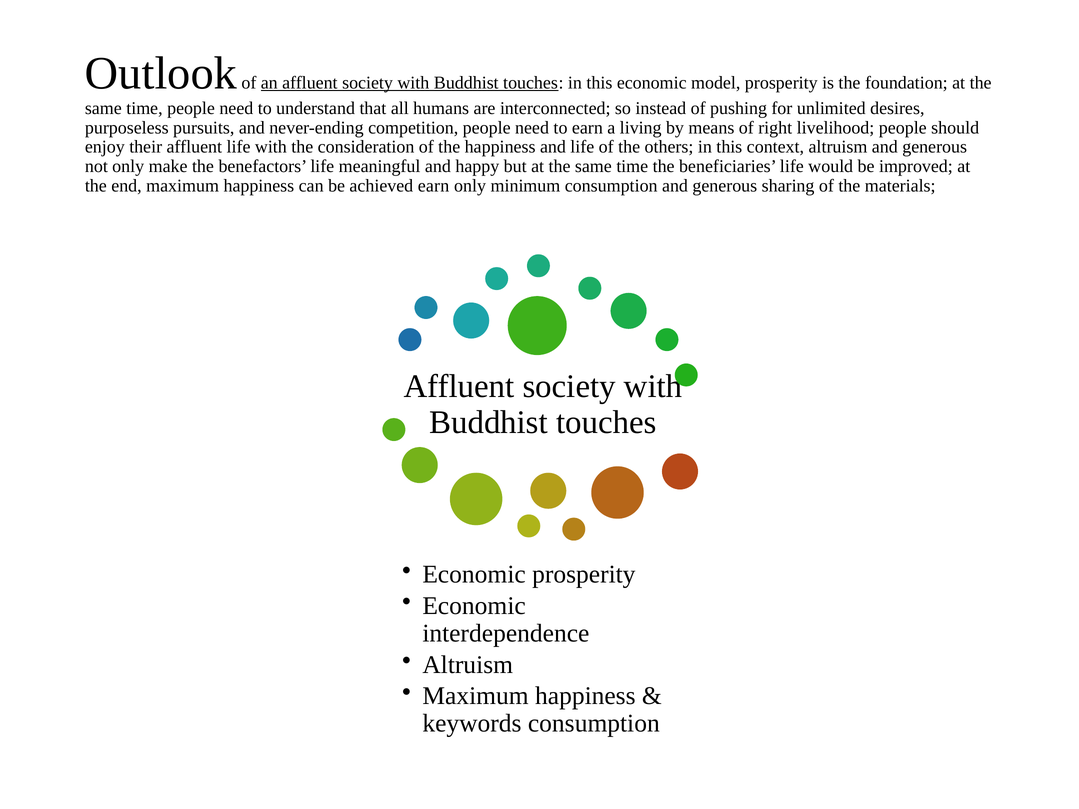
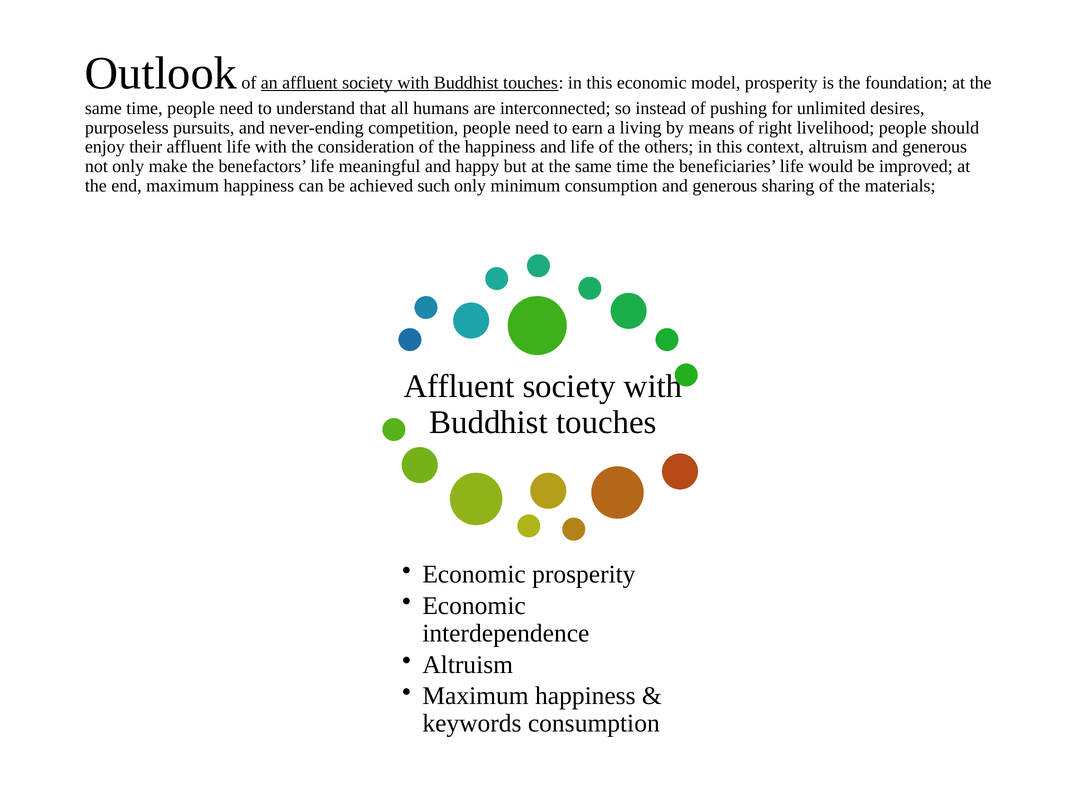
achieved earn: earn -> such (434, 186)
